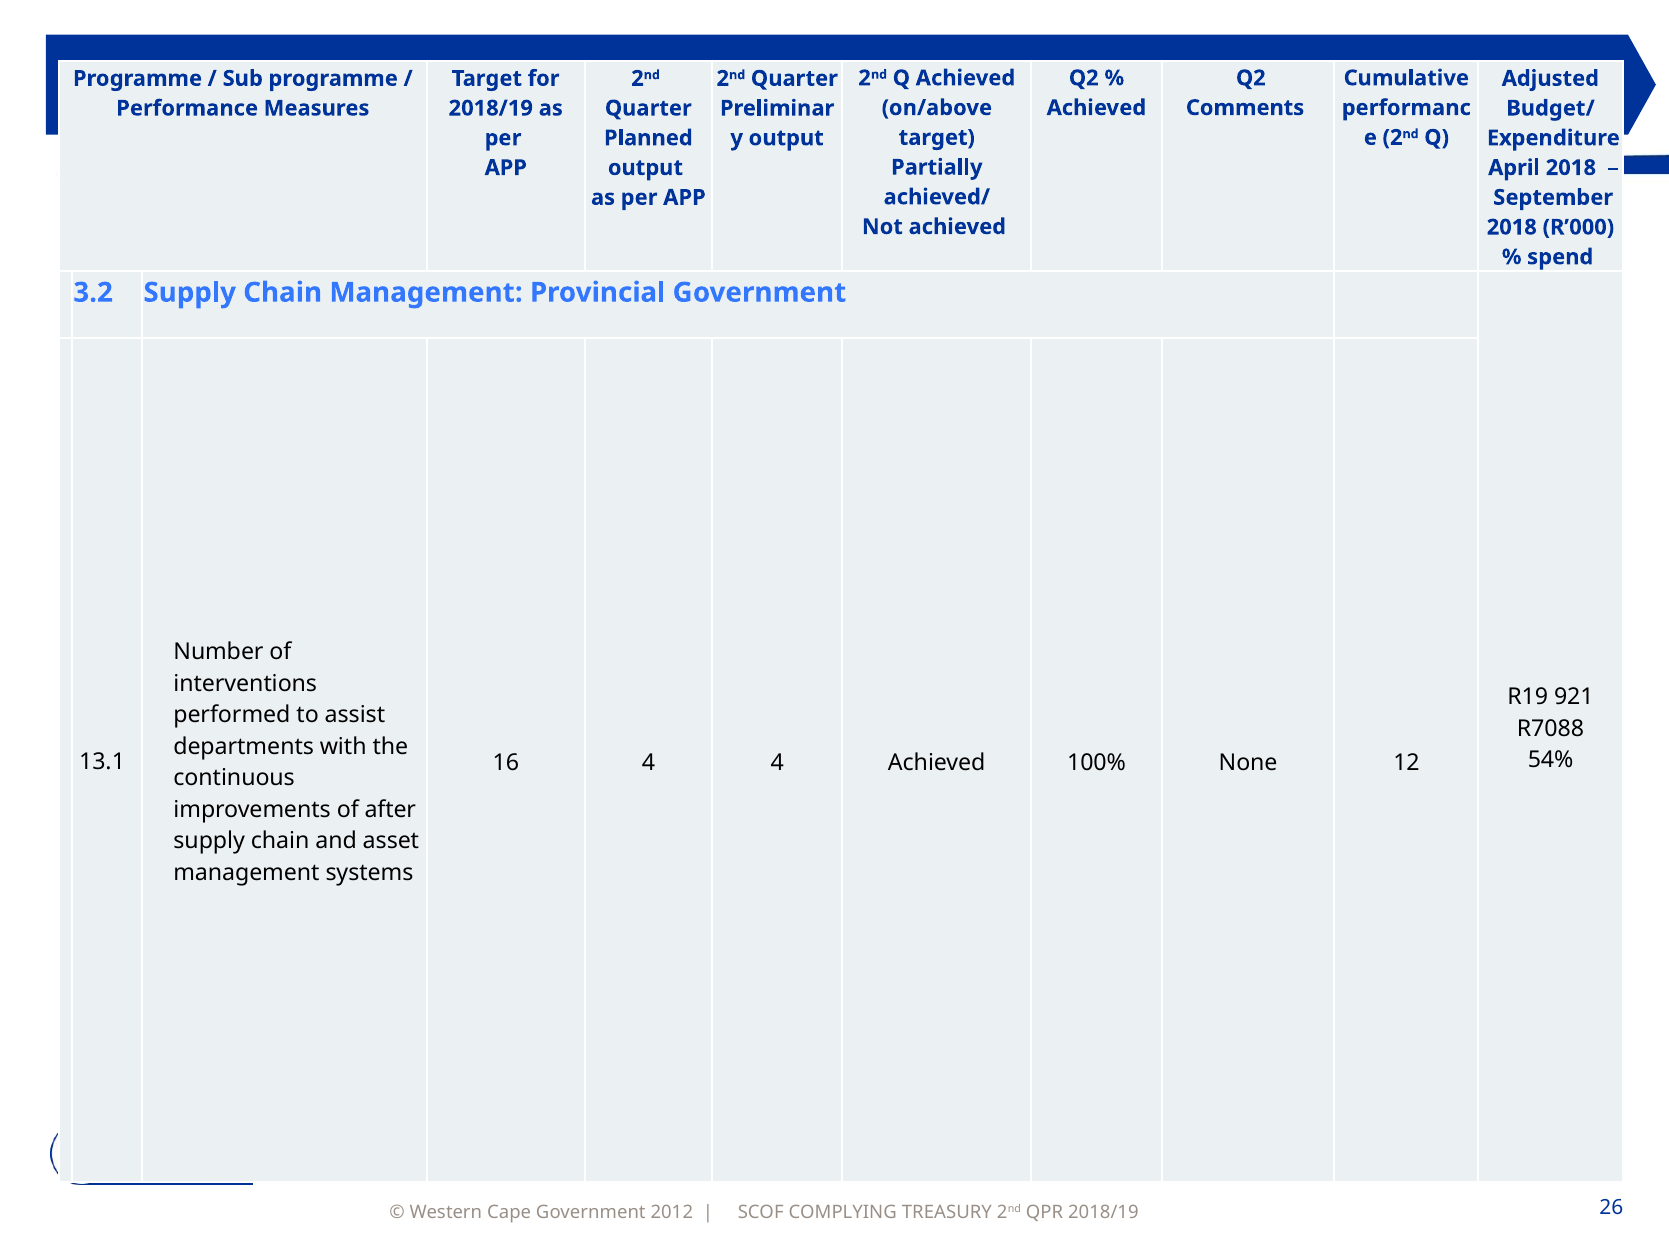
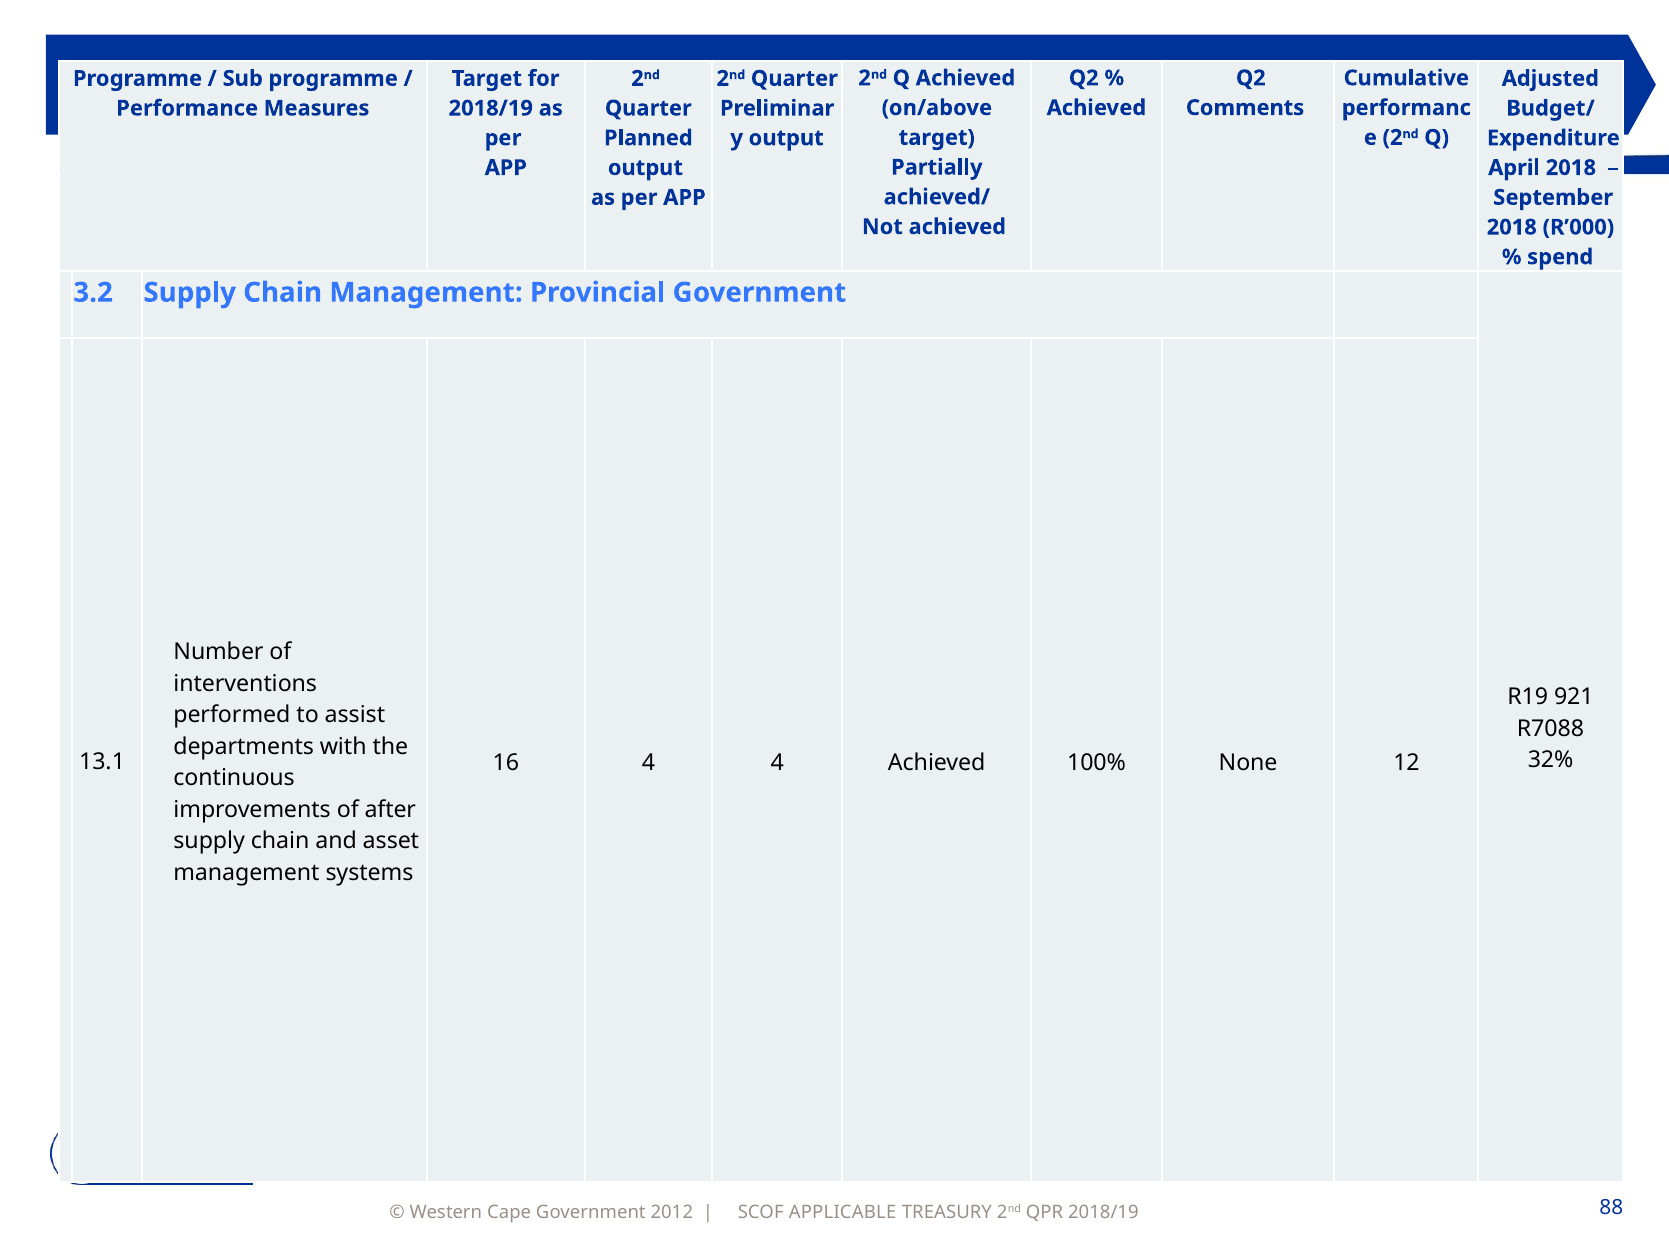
54%: 54% -> 32% (1551, 760)
COMPLYING: COMPLYING -> APPLICABLE (843, 1213)
26: 26 -> 88 (1611, 1208)
